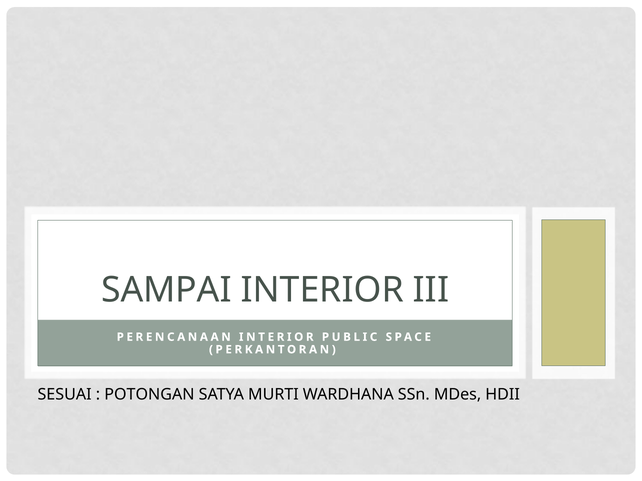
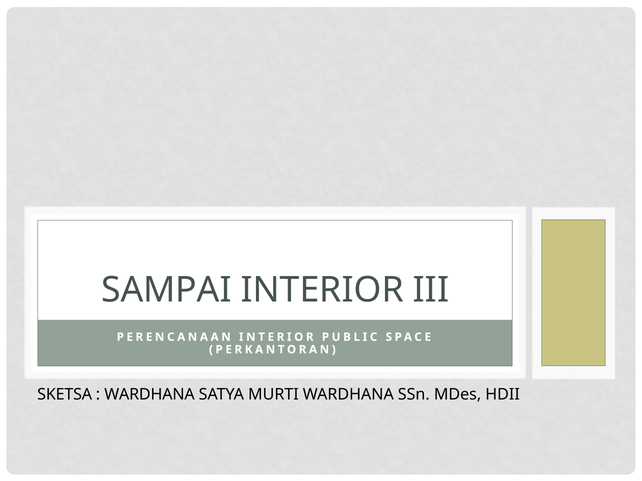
SESUAI: SESUAI -> SKETSA (65, 395)
POTONGAN: POTONGAN -> WARDHANA (149, 395)
